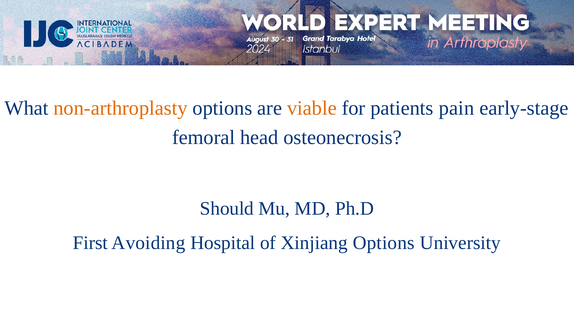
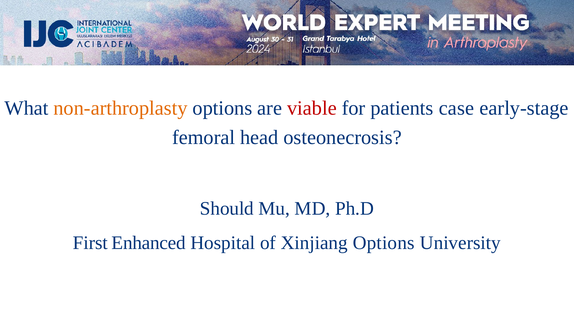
viable colour: orange -> red (312, 108)
pain: pain -> case (456, 108)
Avoiding: Avoiding -> Enhanced (149, 243)
